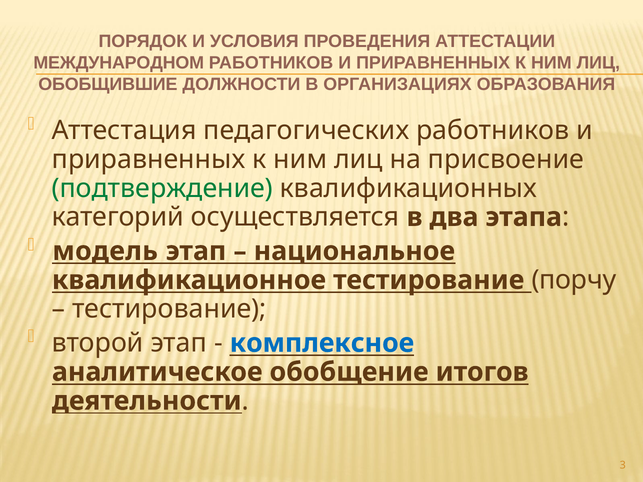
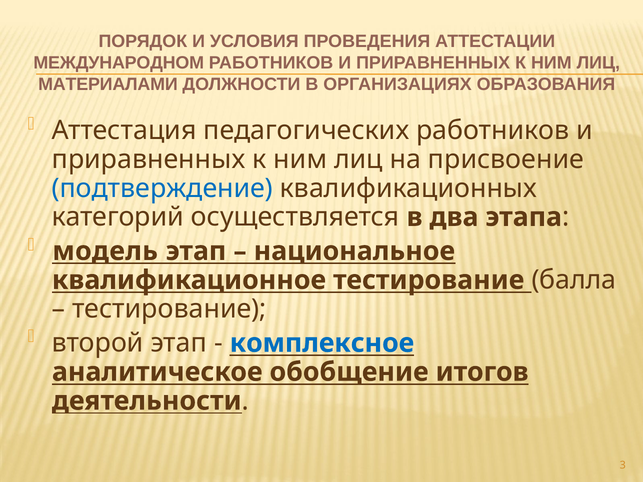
ОБОБЩИВШИЕ: ОБОБЩИВШИЕ -> МАТЕРИАЛАМИ (108, 84)
подтверждение colour: green -> blue (162, 188)
порчу: порчу -> балла (574, 280)
